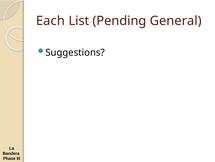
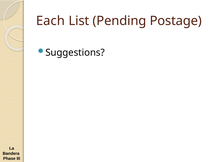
General: General -> Postage (176, 21)
